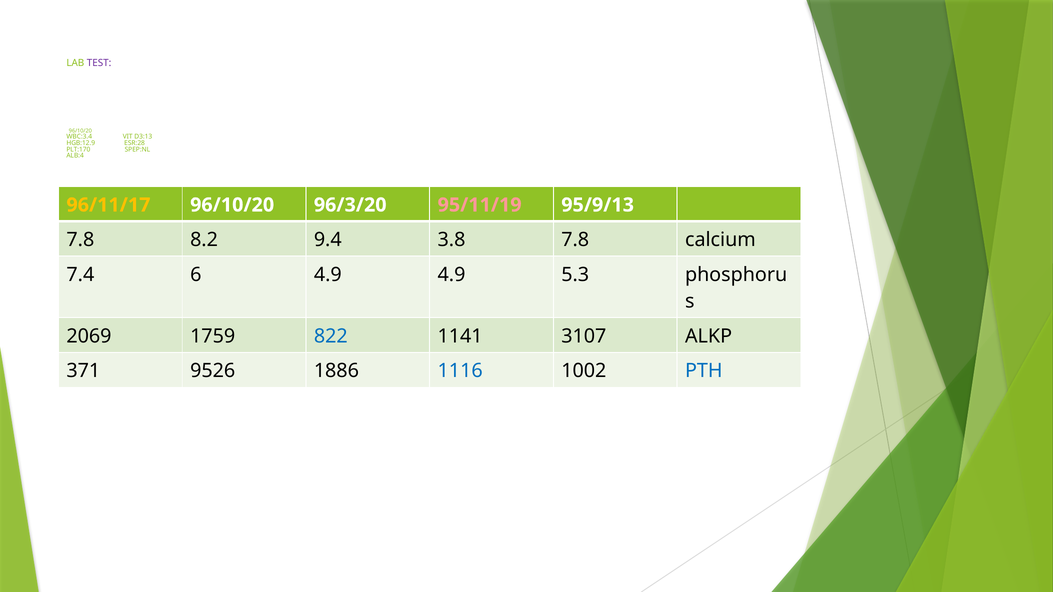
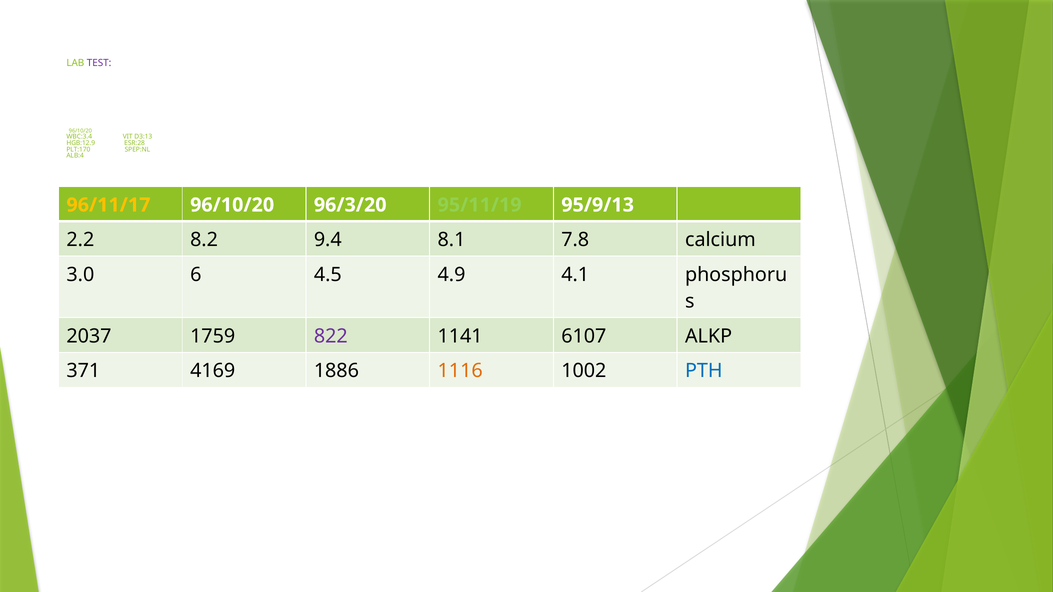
95/11/19 colour: pink -> light green (480, 205)
7.8: 7.8 -> 2.2 (80, 240)
3.8: 3.8 -> 8.1 (452, 240)
7.4: 7.4 -> 3.0 (80, 275)
6 4.9: 4.9 -> 4.5 (328, 275)
5.3: 5.3 -> 4.1 (575, 275)
2069: 2069 -> 2037 (89, 336)
822 colour: blue -> purple (331, 336)
3107: 3107 -> 6107 (584, 336)
9526: 9526 -> 4169 (213, 371)
1116 colour: blue -> orange (460, 371)
